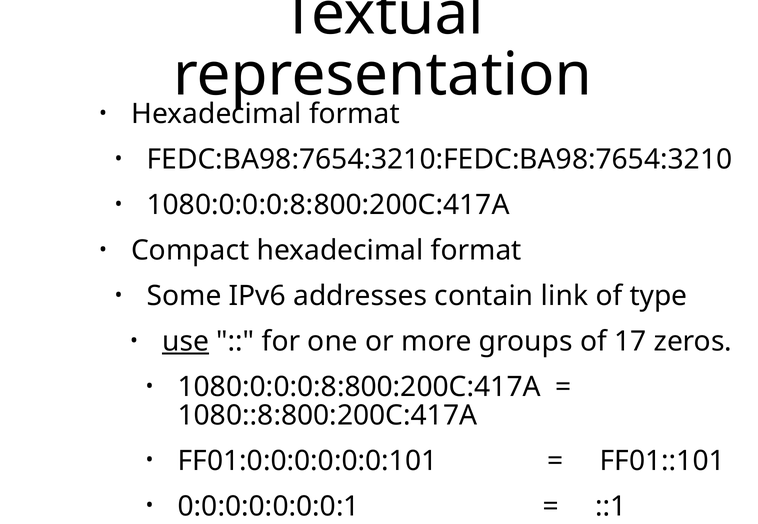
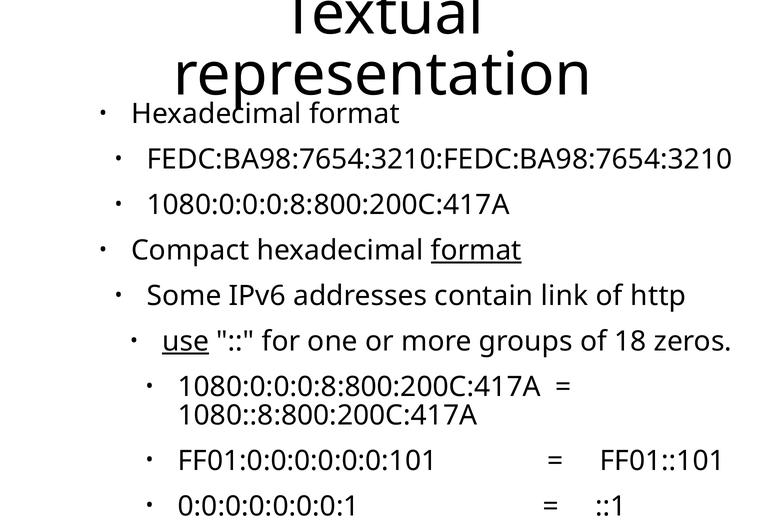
format underline: none -> present (476, 251)
type: type -> http (658, 296)
17: 17 -> 18 (630, 342)
